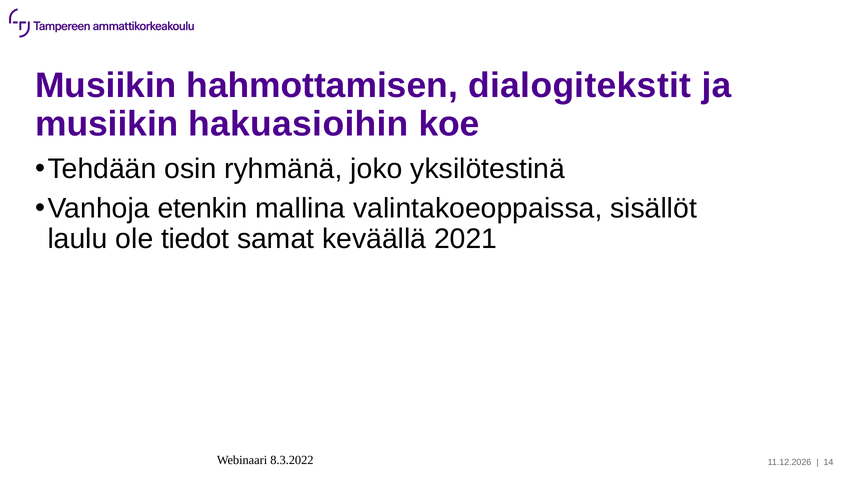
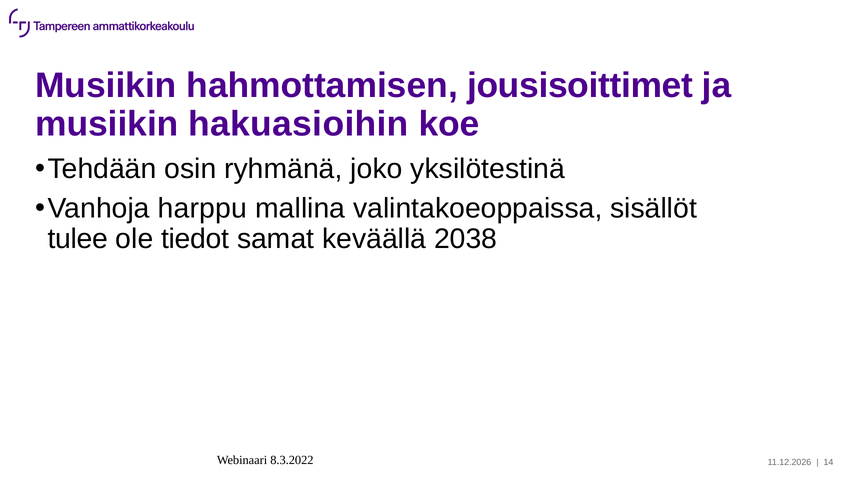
dialogitekstit: dialogitekstit -> jousisoittimet (580, 86)
etenkin: etenkin -> harppu (202, 208)
laulu: laulu -> tulee (78, 239)
2021: 2021 -> 2038 (466, 239)
